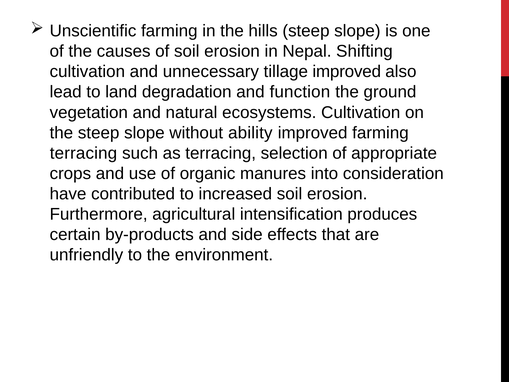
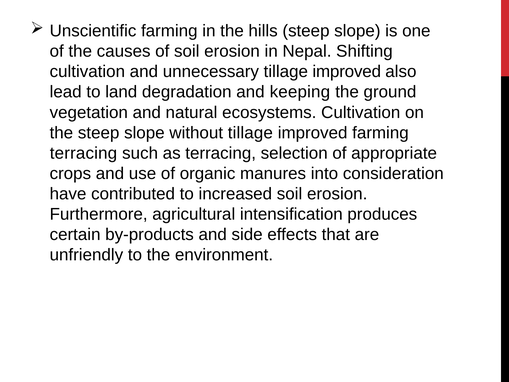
function: function -> keeping (300, 92)
without ability: ability -> tillage (250, 133)
